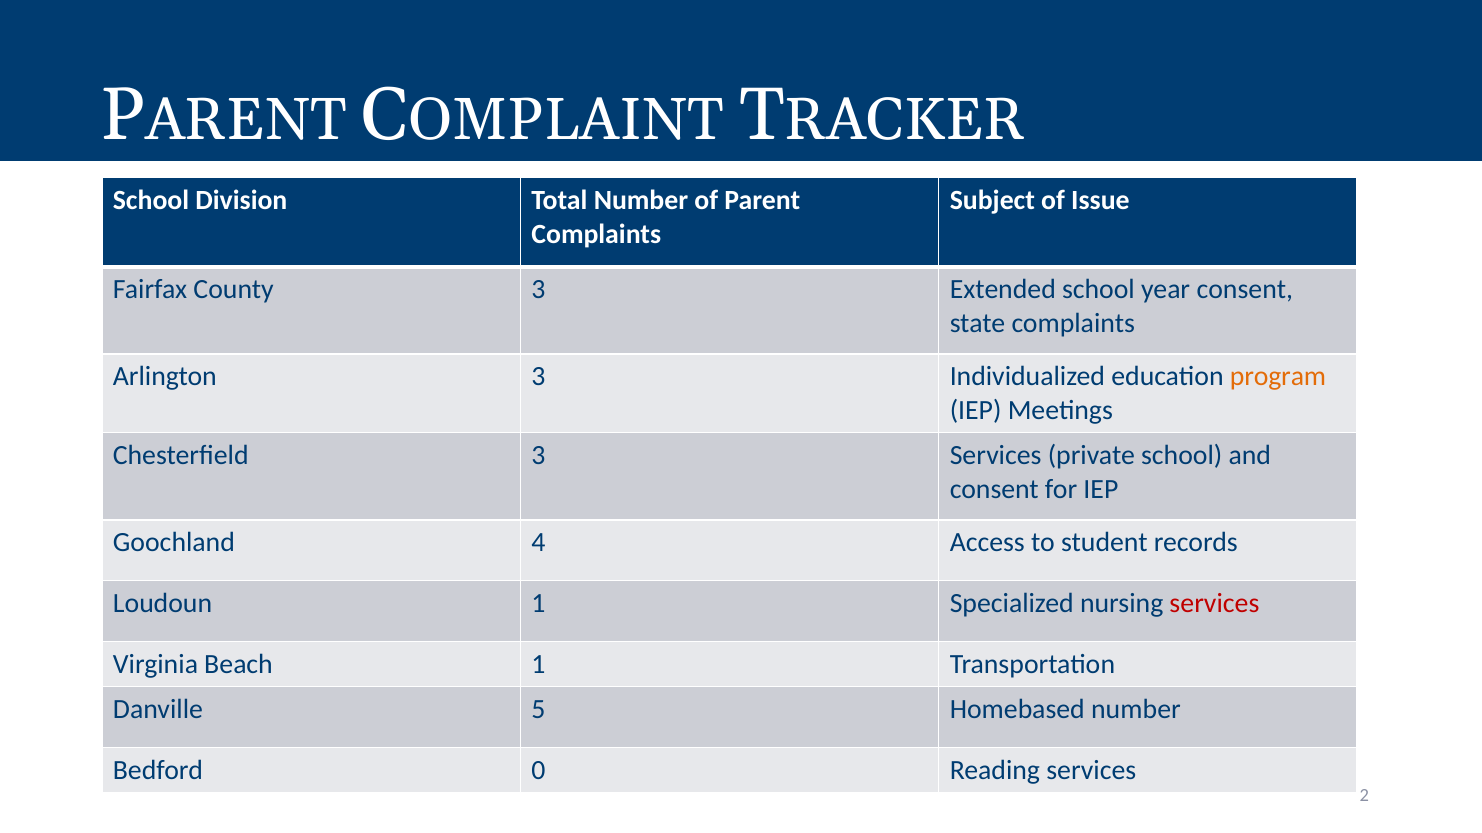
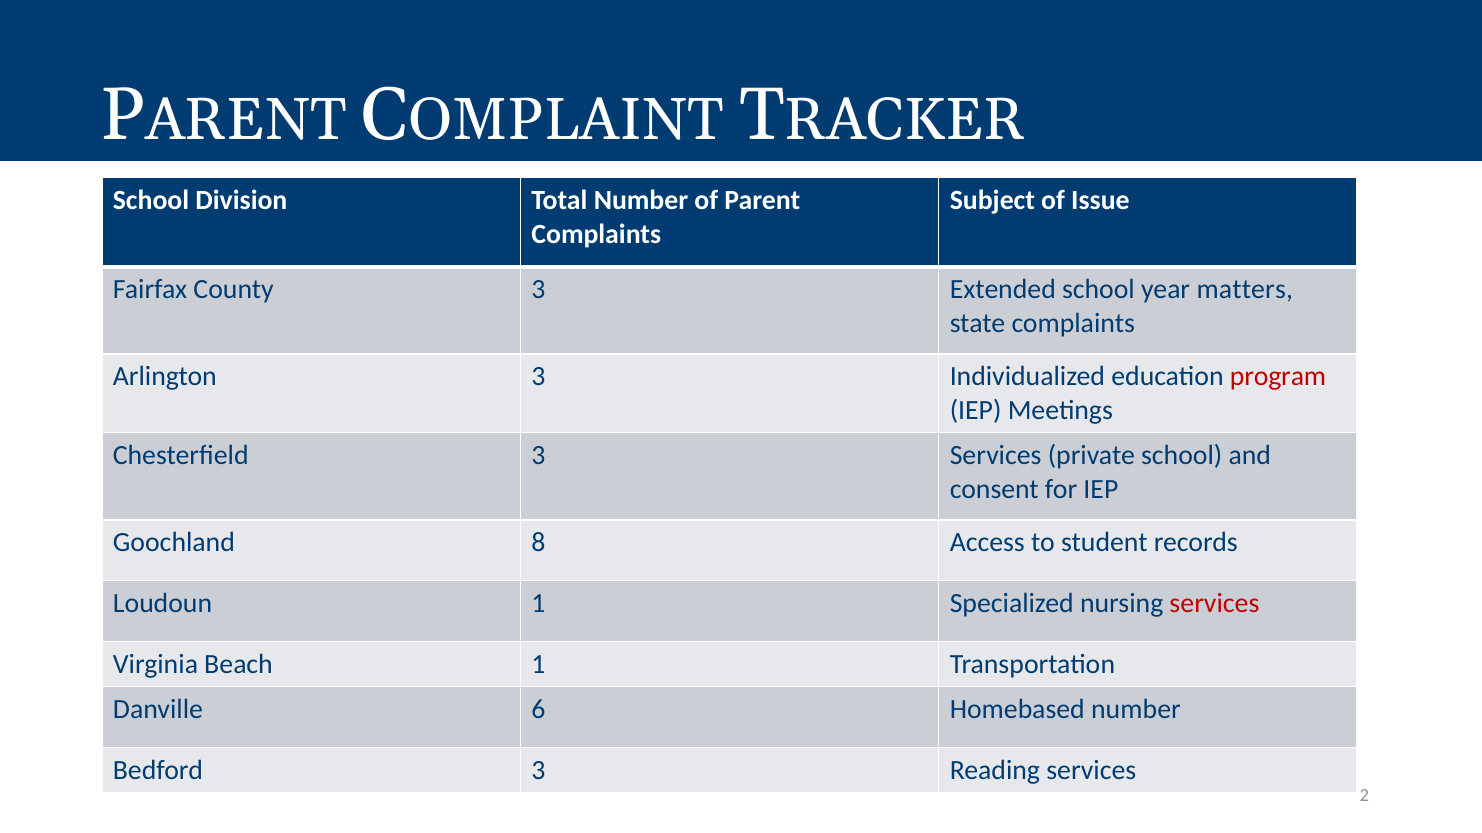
year consent: consent -> matters (1245, 290)
program colour: orange -> red (1278, 377)
4: 4 -> 8 (538, 543)
5: 5 -> 6 (538, 710)
Bedford 0: 0 -> 3 (538, 771)
